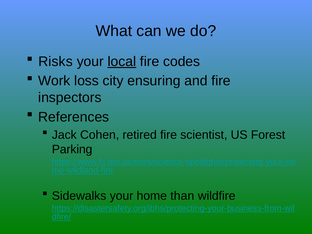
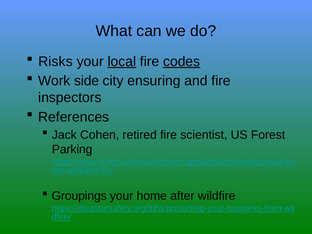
codes underline: none -> present (182, 61)
loss: loss -> side (87, 81)
Sidewalks: Sidewalks -> Groupings (79, 196)
than: than -> after (182, 196)
